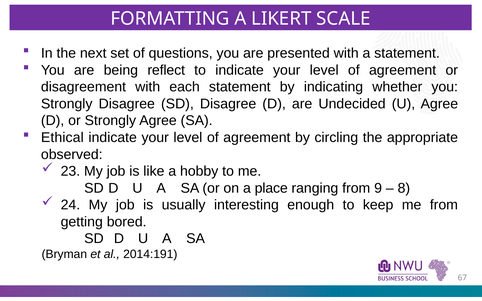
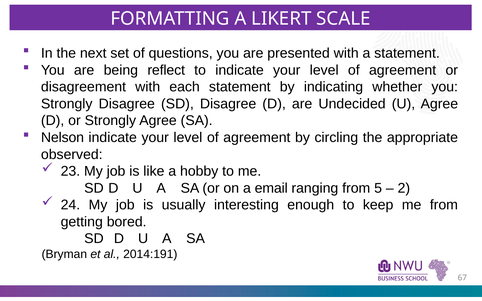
Ethical: Ethical -> Nelson (62, 138)
place: place -> email (271, 188)
9: 9 -> 5 (378, 188)
8: 8 -> 2 (404, 188)
